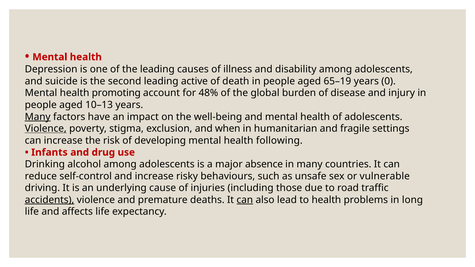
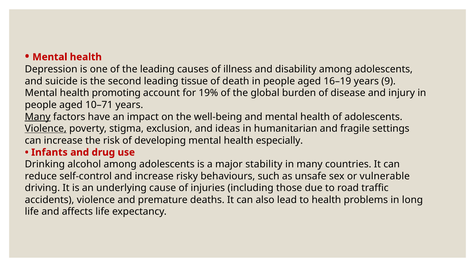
active: active -> tissue (194, 81)
65–19: 65–19 -> 16–19 (337, 81)
0: 0 -> 9 (389, 81)
48%: 48% -> 19% (208, 93)
10–13: 10–13 -> 10–71 (99, 105)
when: when -> ideas (228, 129)
following: following -> especially (279, 141)
absence: absence -> stability (264, 164)
accidents underline: present -> none (50, 200)
can underline: present -> none (245, 200)
